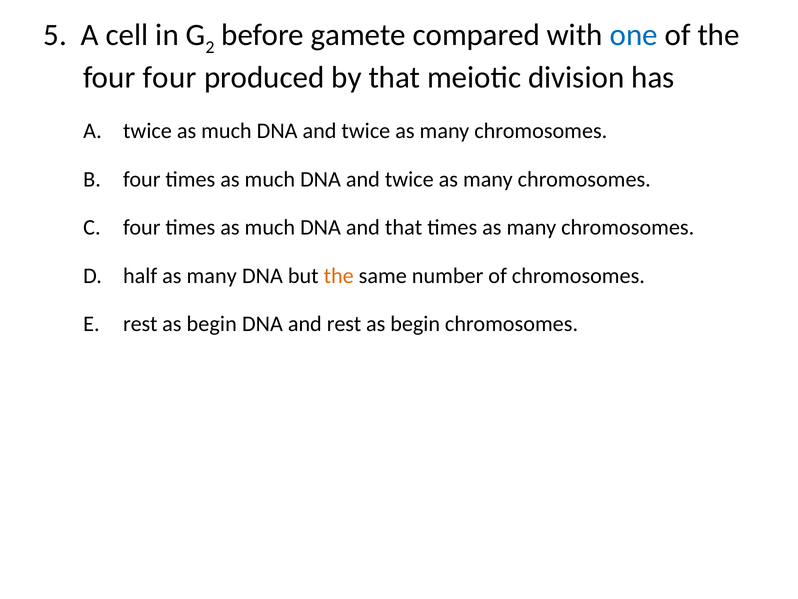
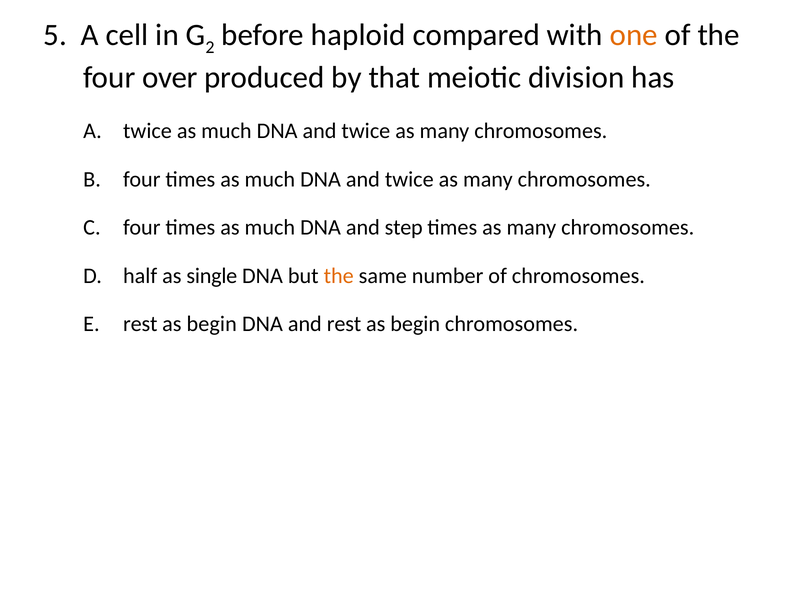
gamete: gamete -> haploid (358, 35)
one colour: blue -> orange (634, 35)
four four: four -> over (170, 78)
and that: that -> step (404, 227)
half as many: many -> single (212, 276)
